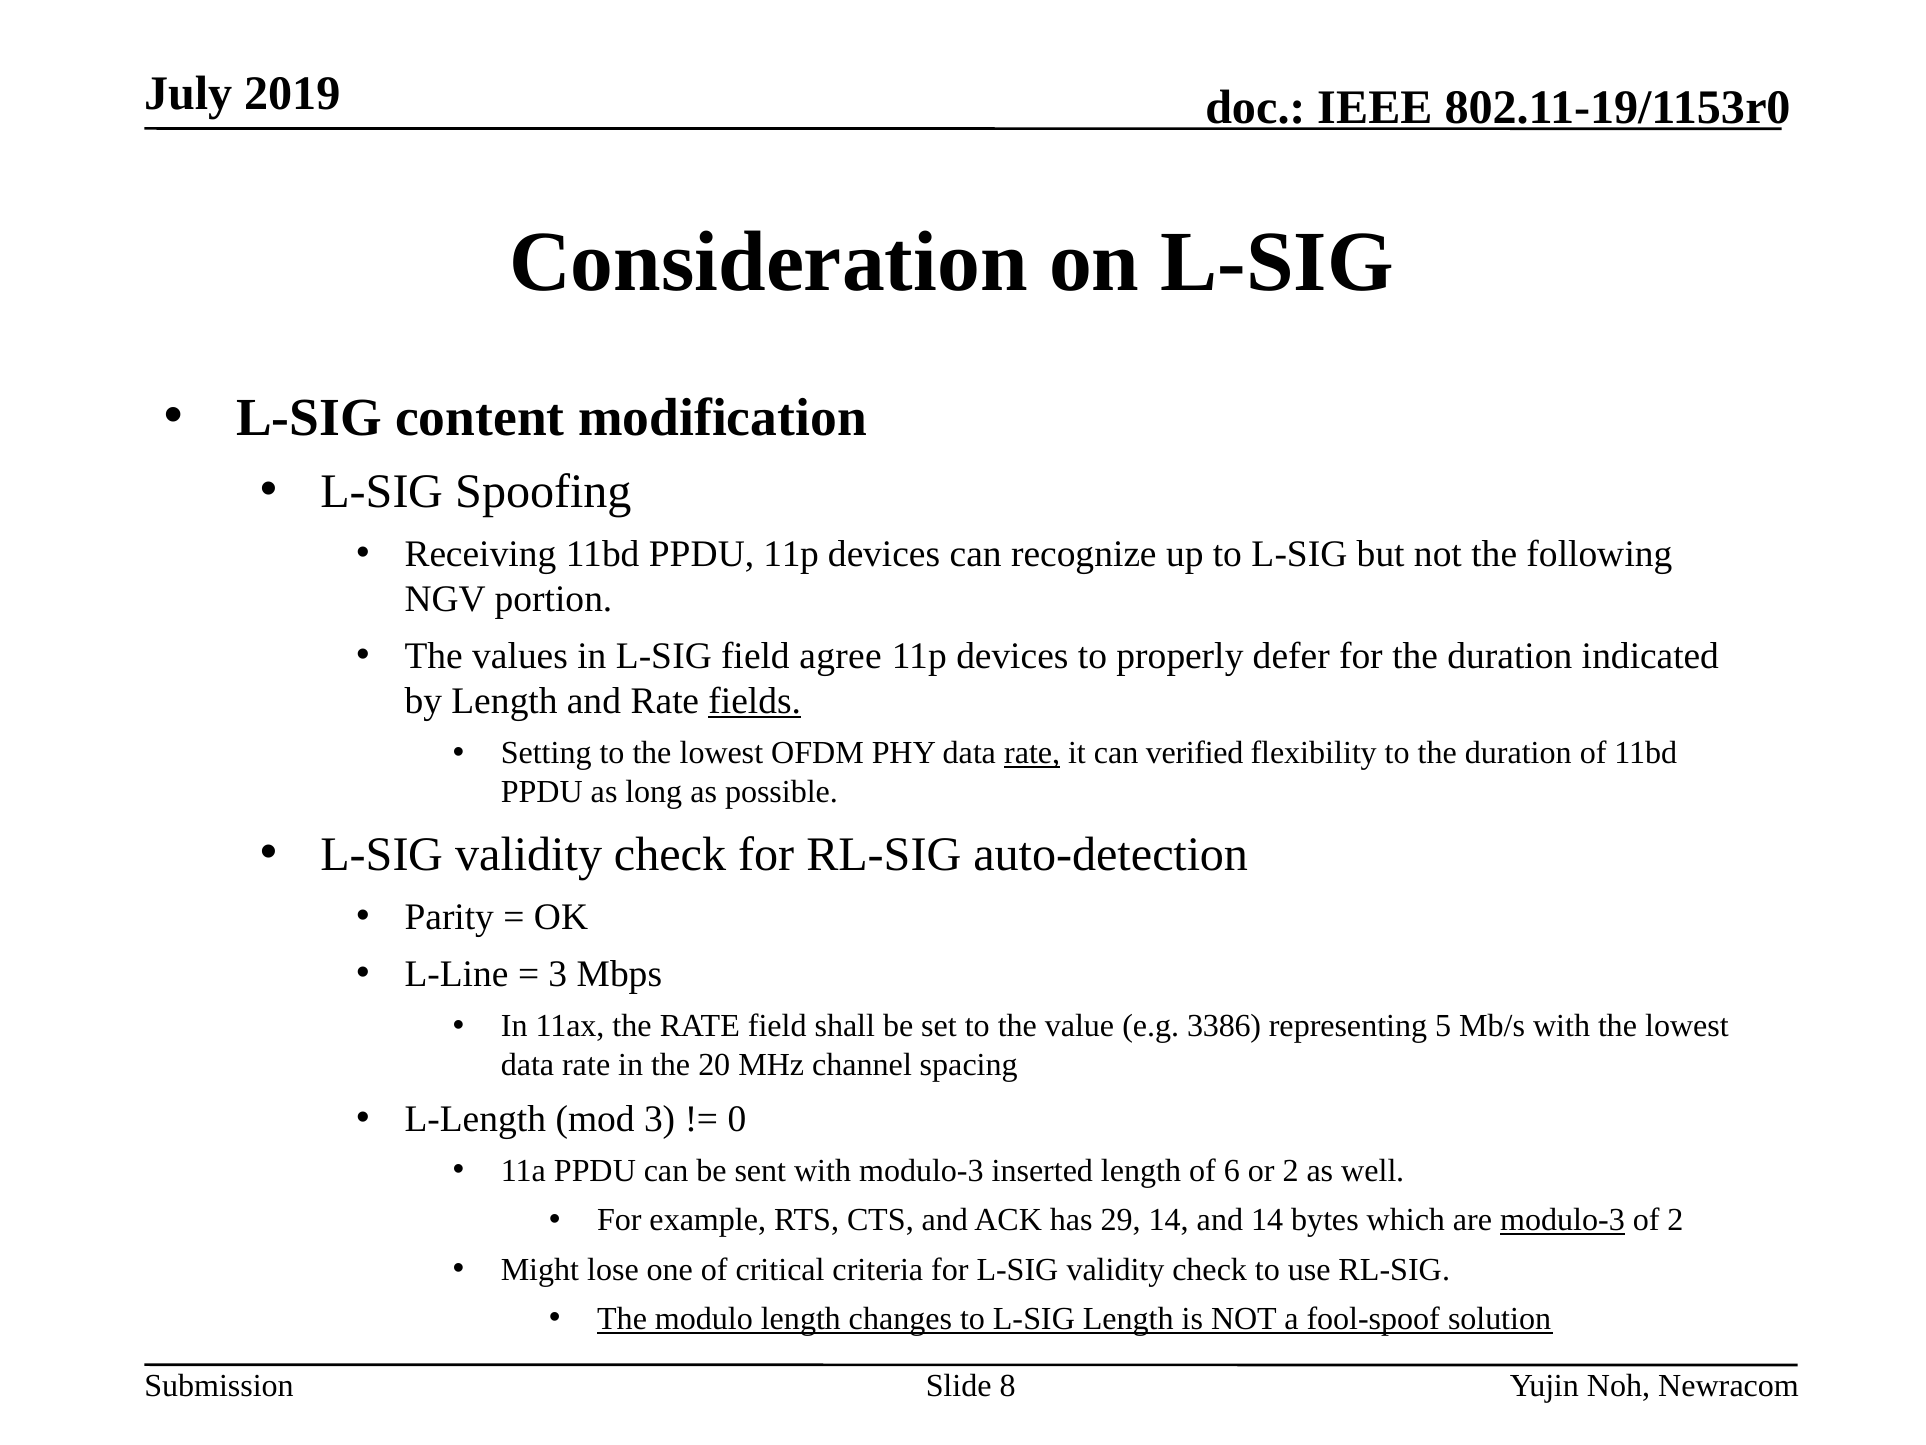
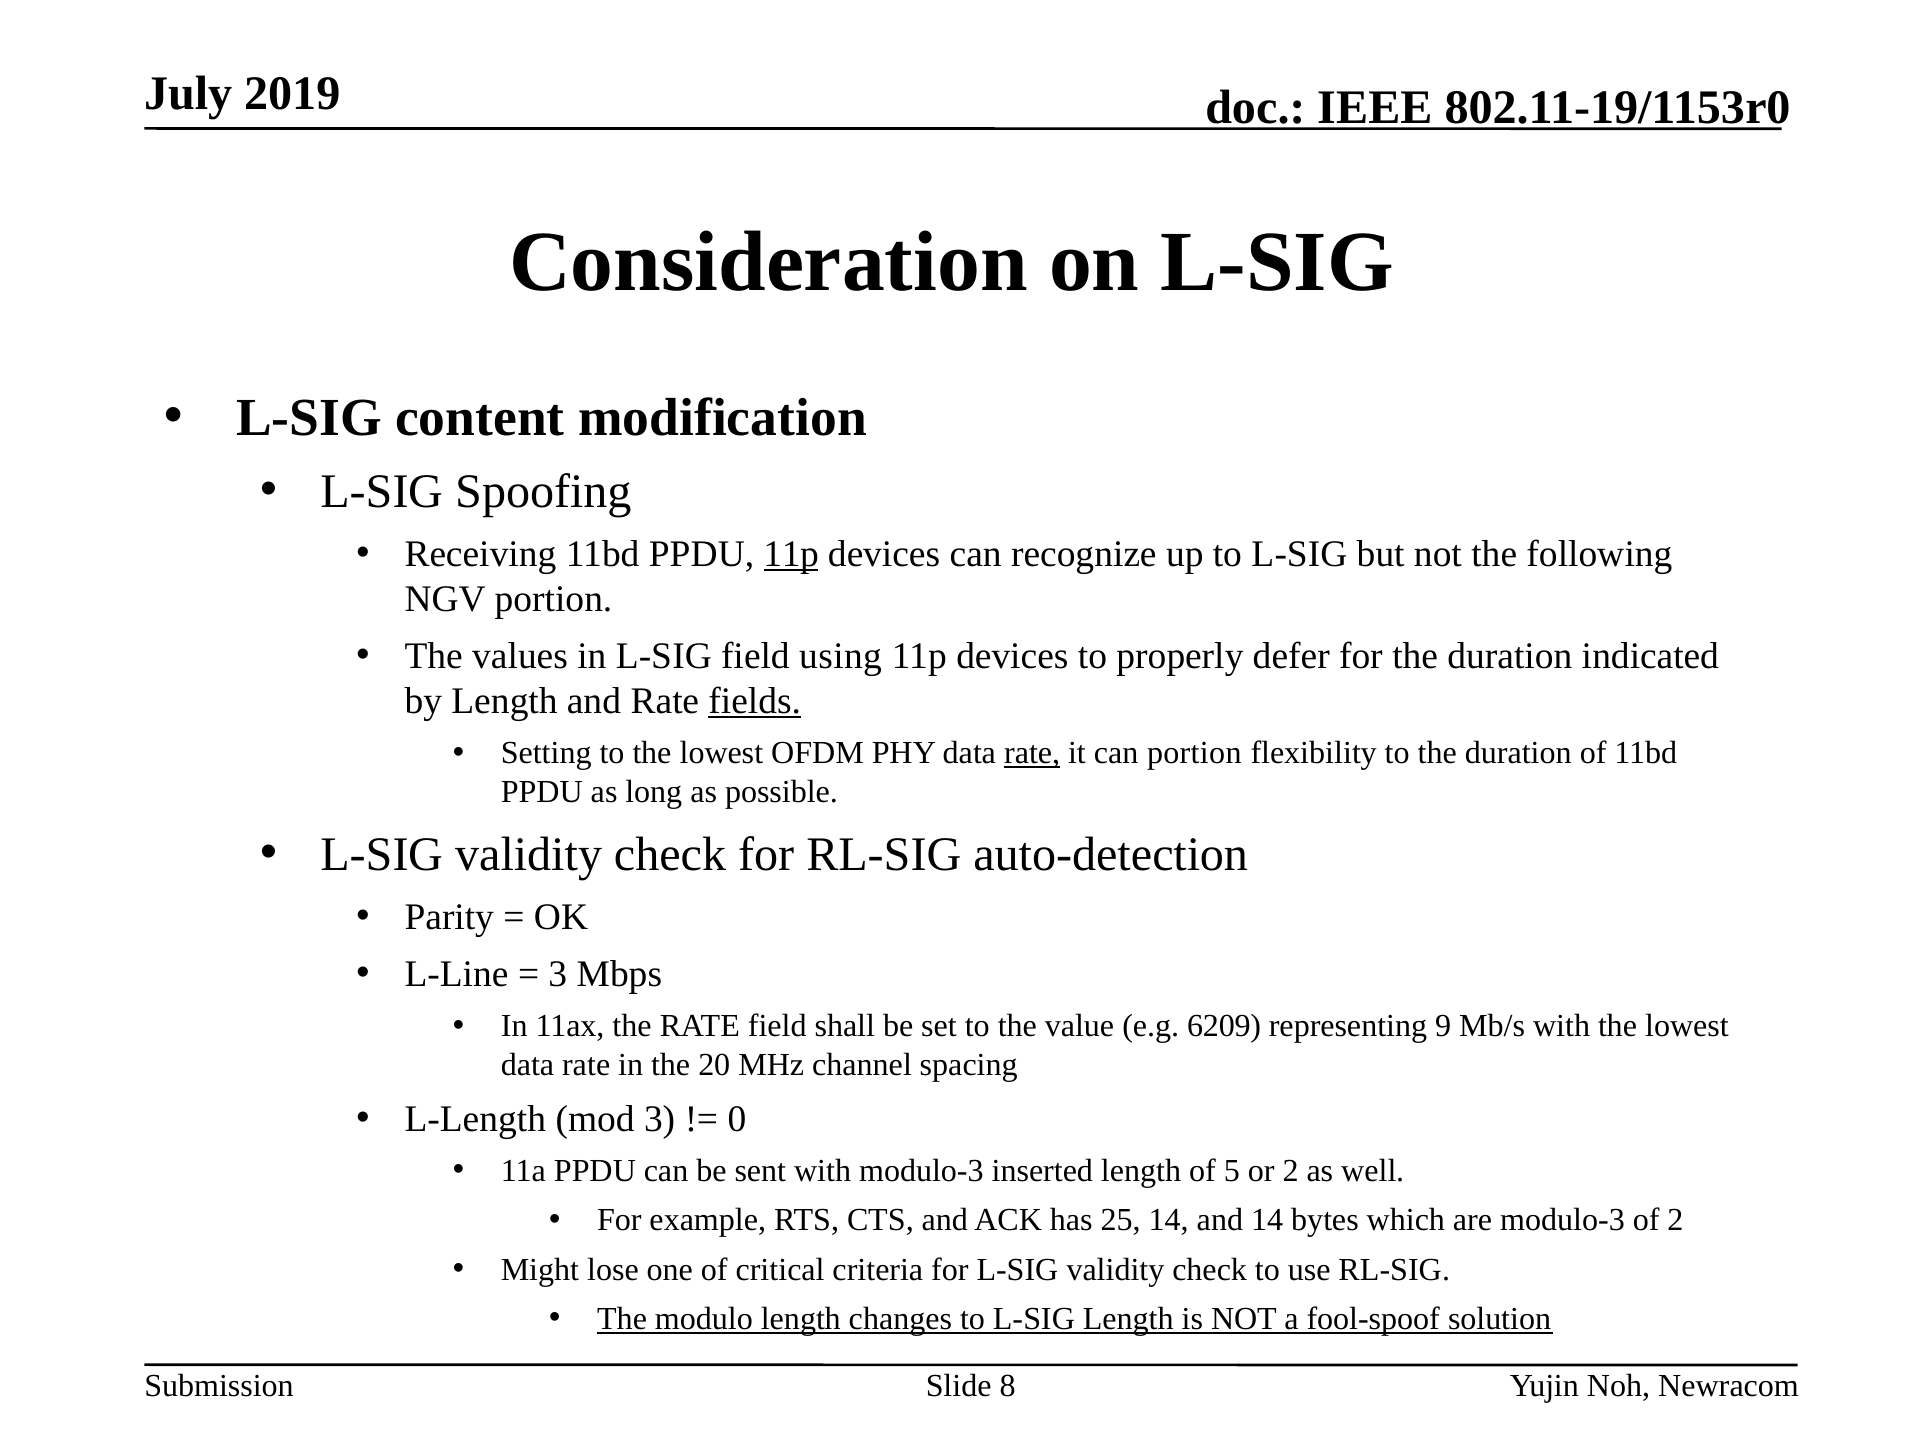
11p underline: none -> present (791, 554)
agree: agree -> using (841, 656)
can verified: verified -> portion (1194, 753)
3386: 3386 -> 6209 (1224, 1026)
5: 5 -> 9 (1443, 1026)
6: 6 -> 5 (1232, 1171)
29: 29 -> 25 (1121, 1220)
modulo-3 underline: present -> none (1562, 1220)
